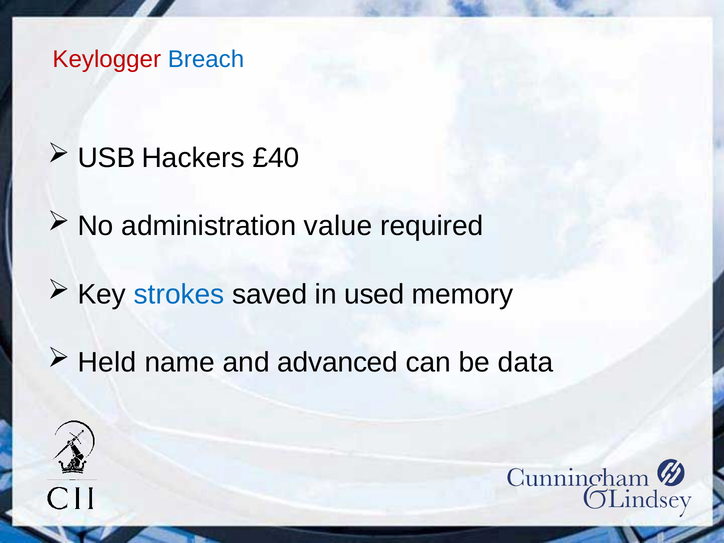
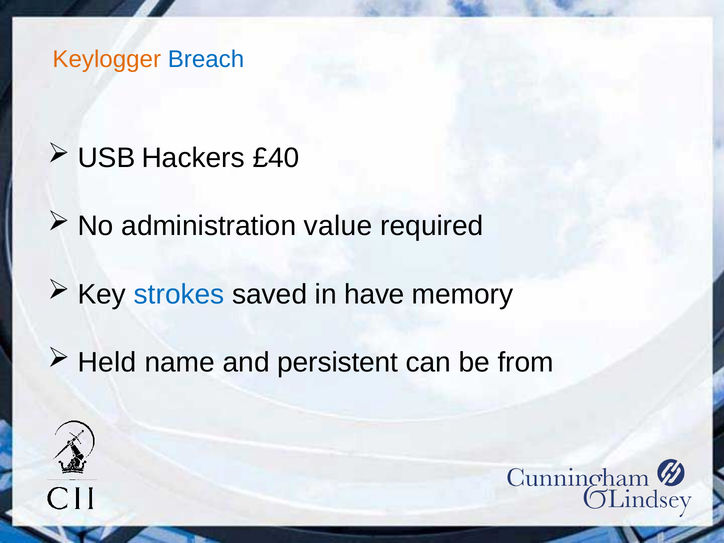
Keylogger colour: red -> orange (107, 59)
used: used -> have (374, 294)
advanced: advanced -> persistent (338, 363)
data: data -> from (526, 363)
